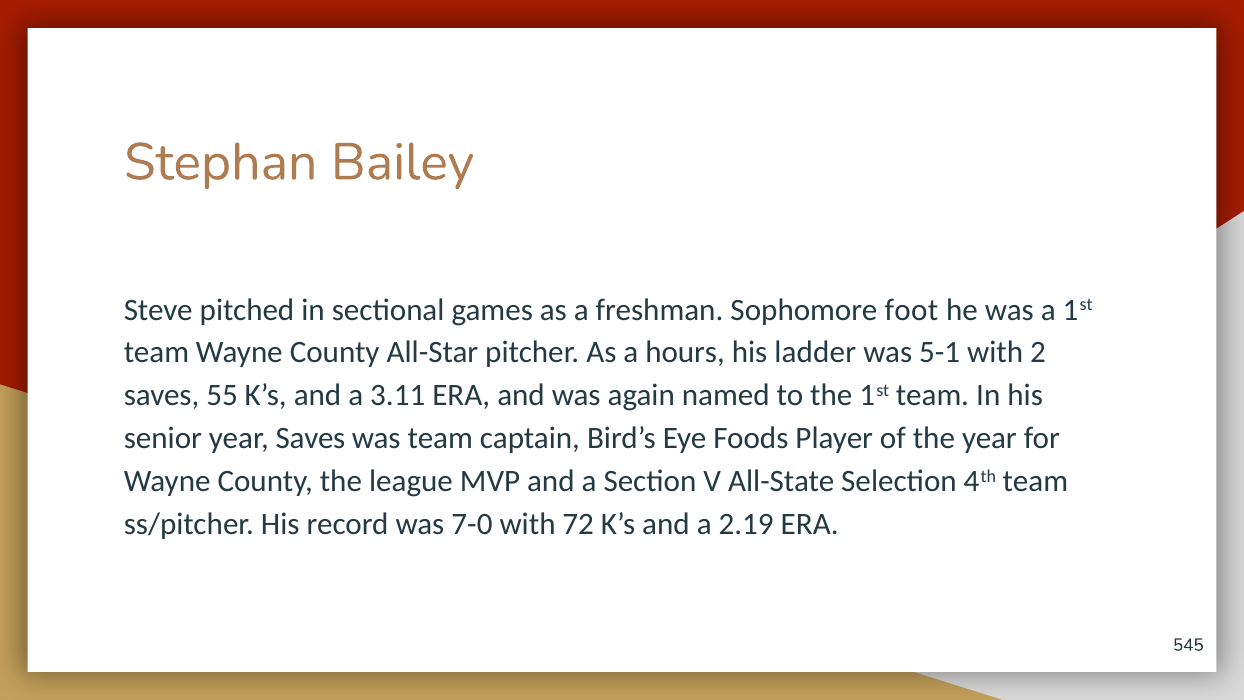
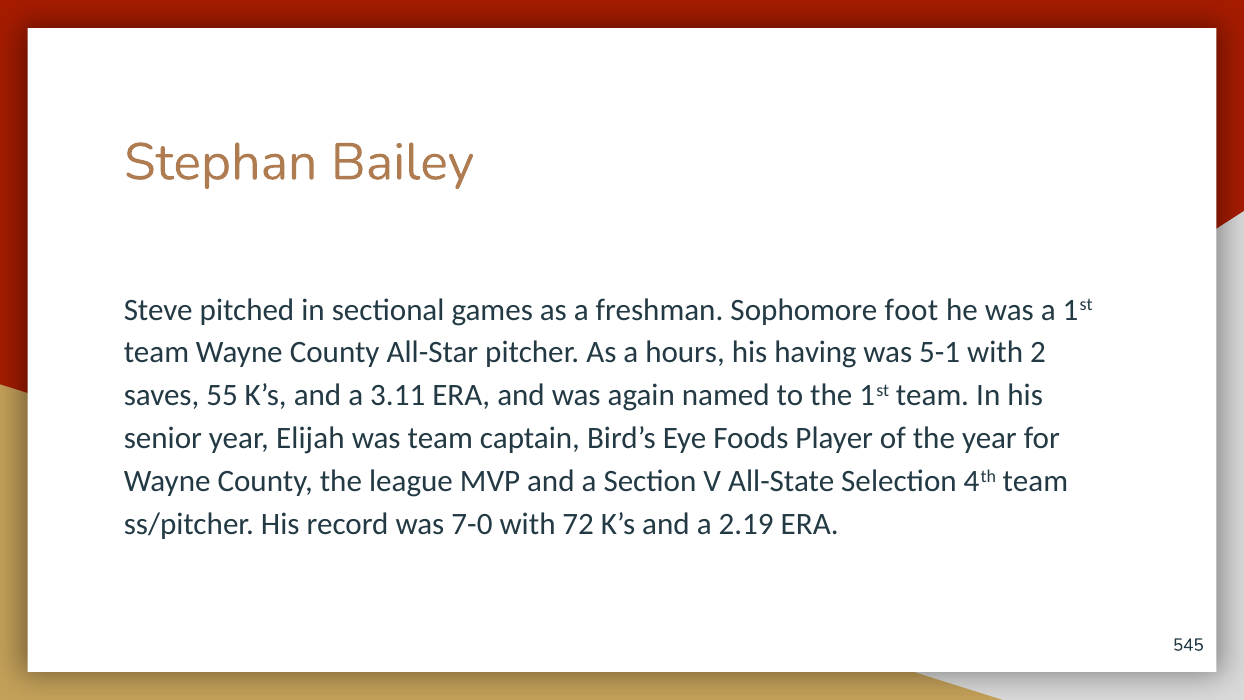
ladder: ladder -> having (815, 353)
year Saves: Saves -> Elijah (310, 438)
